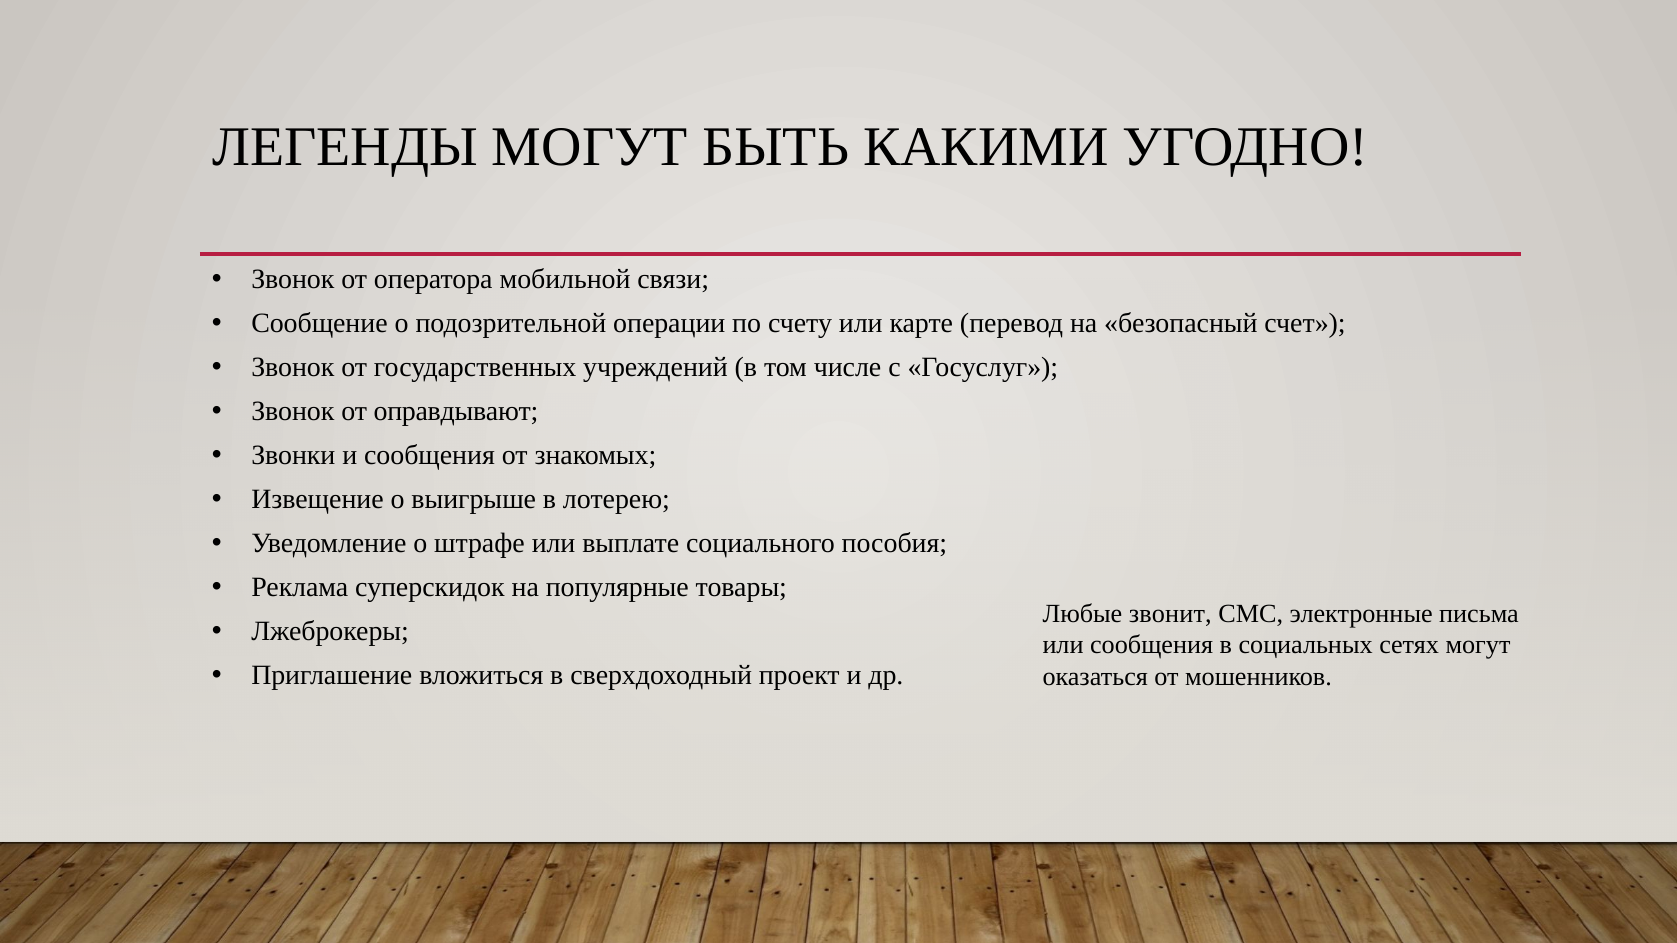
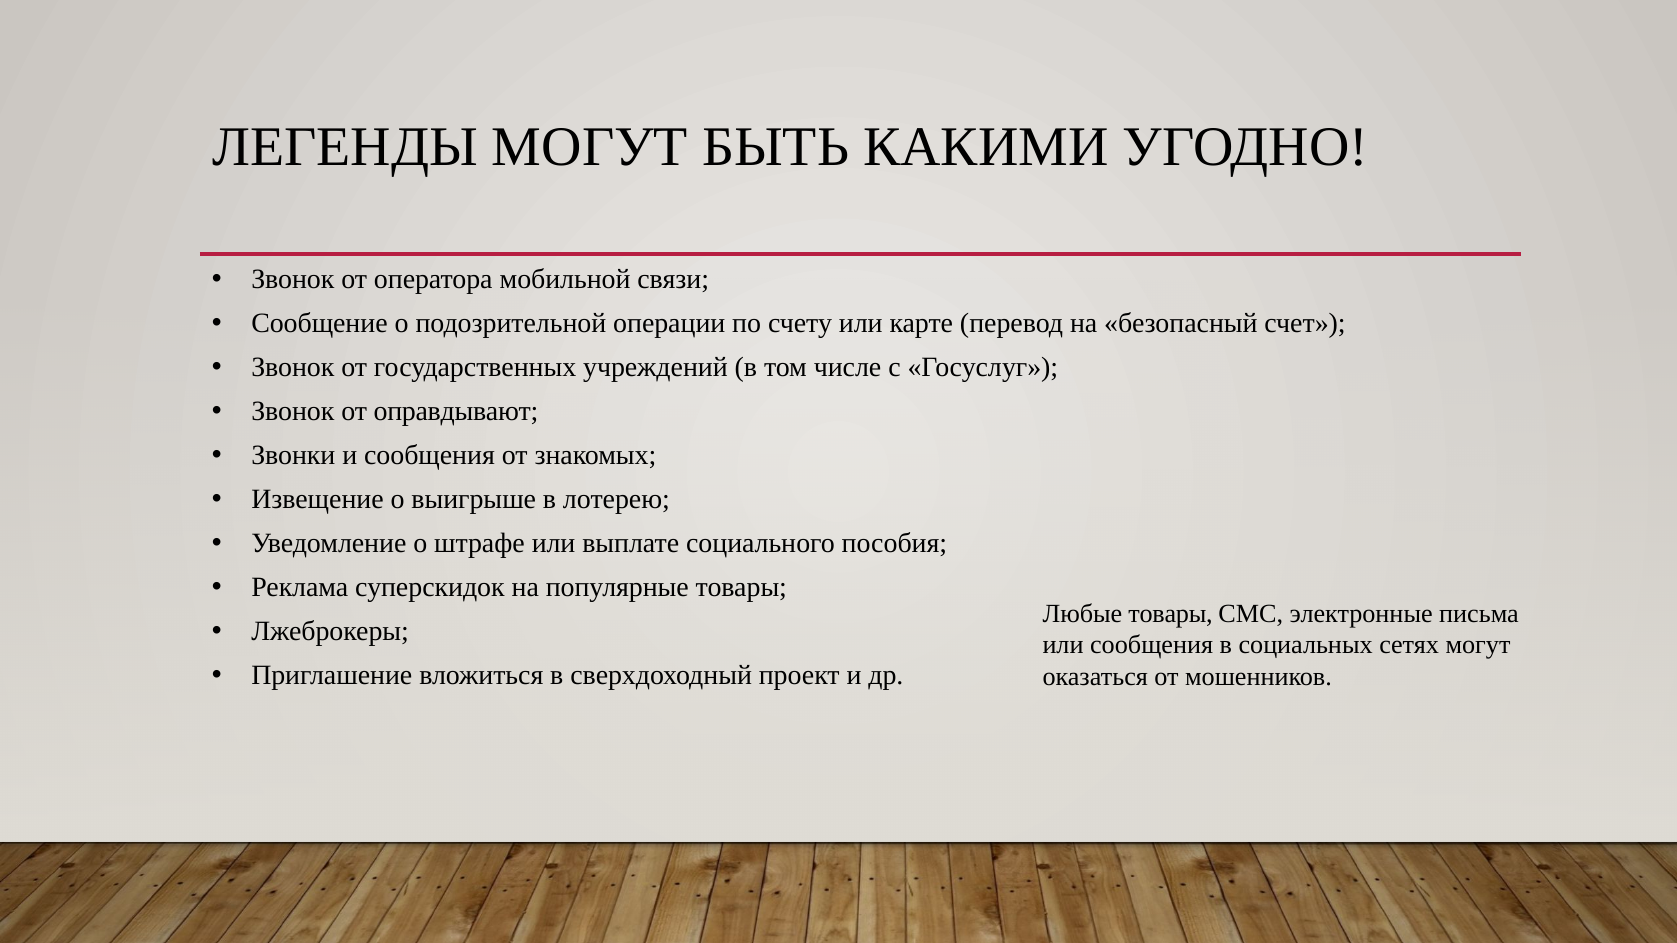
Любые звонит: звонит -> товары (1171, 614)
